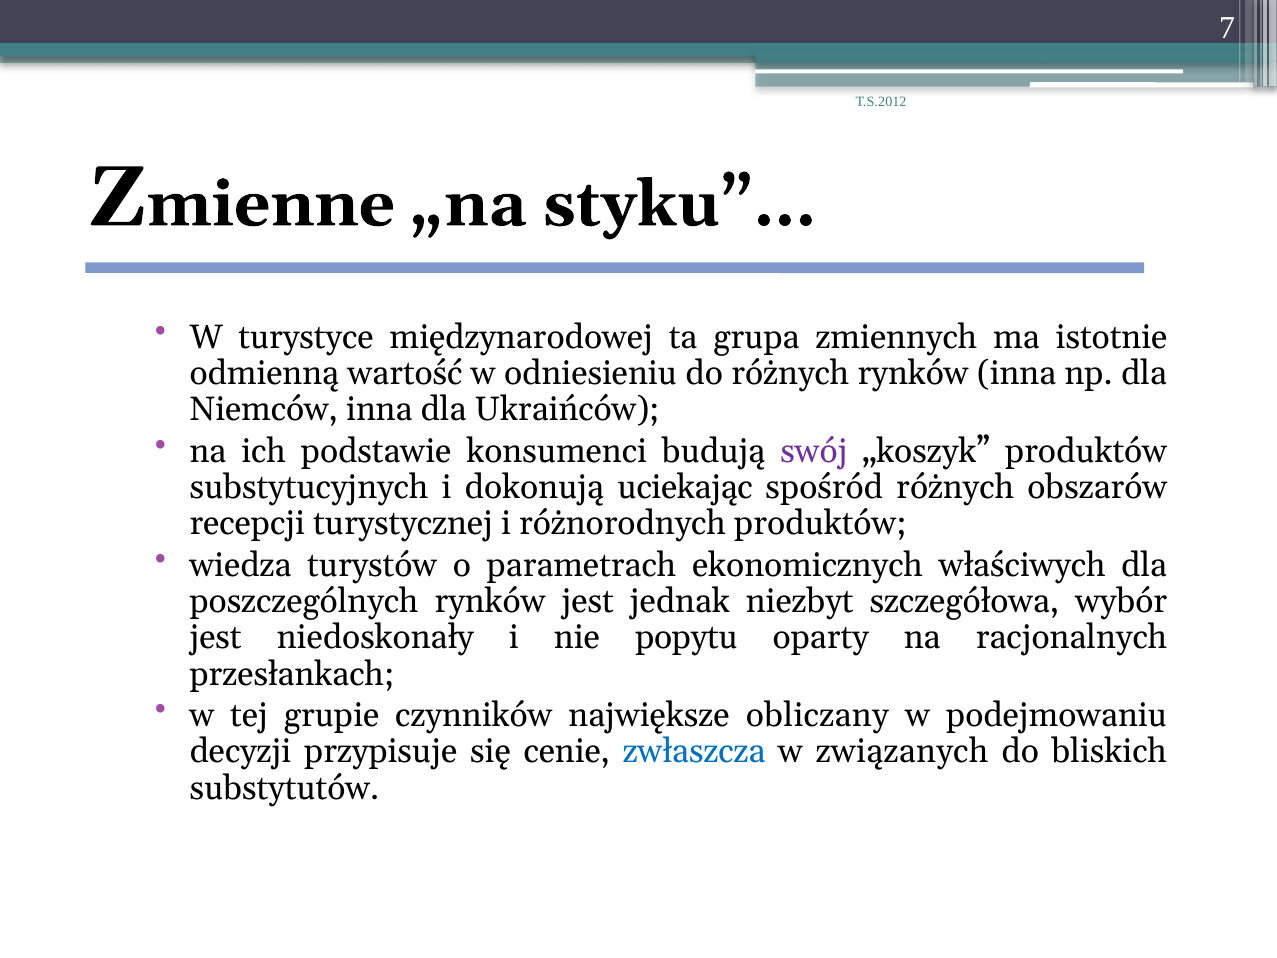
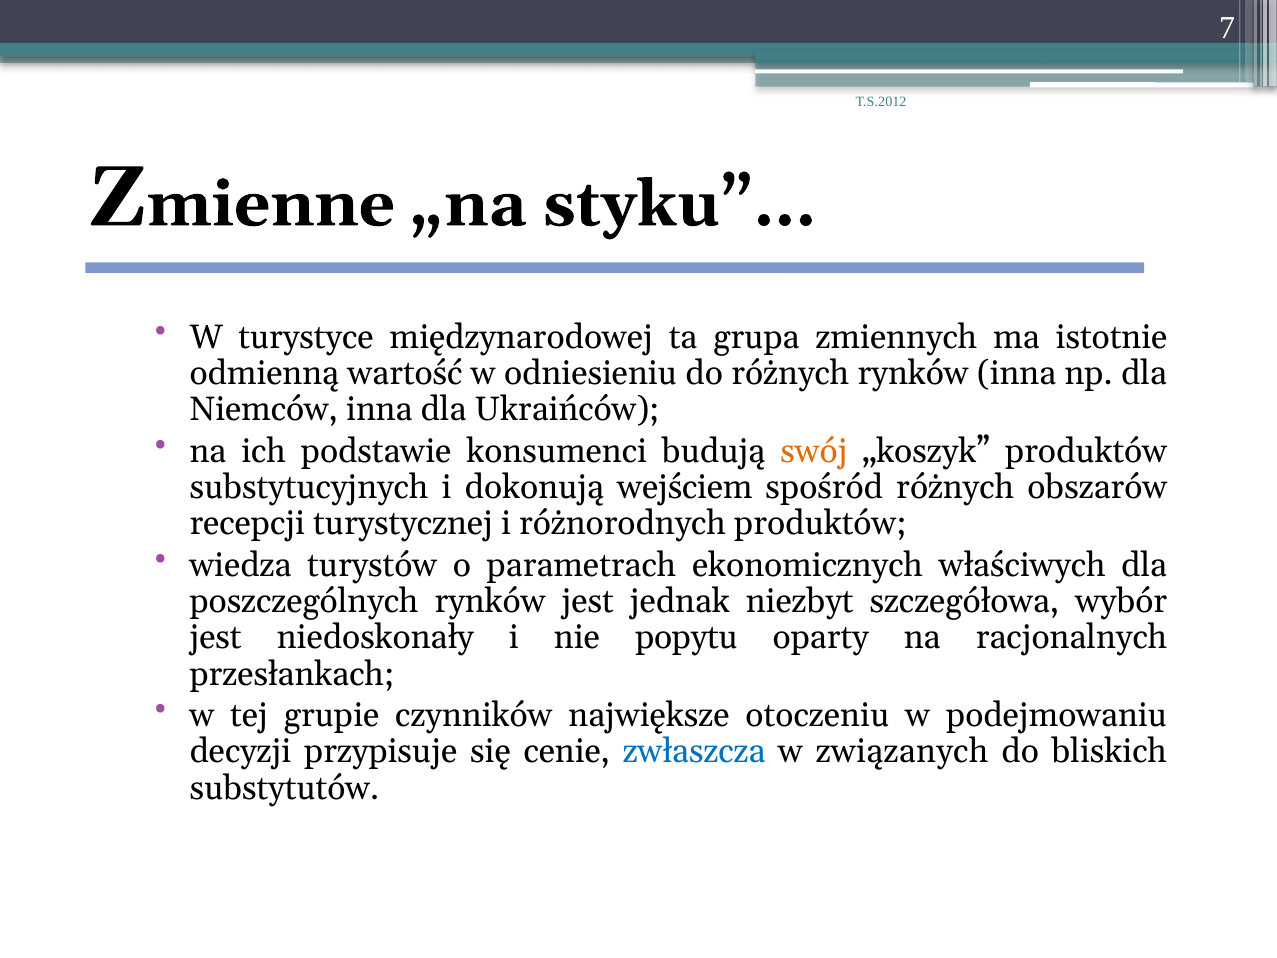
swój colour: purple -> orange (814, 451)
uciekając: uciekając -> wejściem (685, 487)
obliczany: obliczany -> otoczeniu (817, 715)
